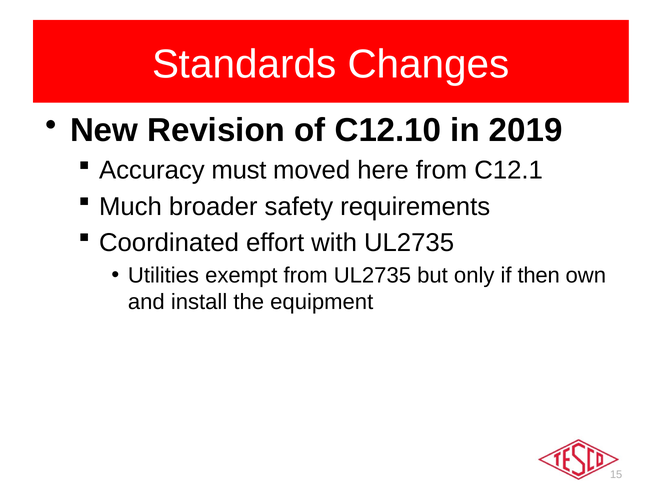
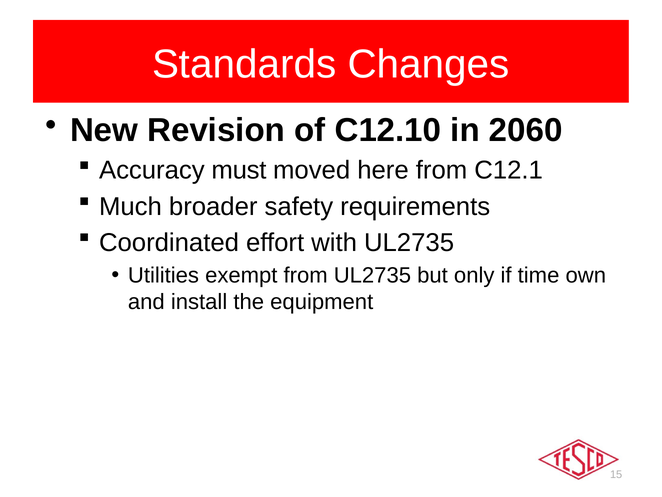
2019: 2019 -> 2060 (526, 130)
then: then -> time (539, 275)
